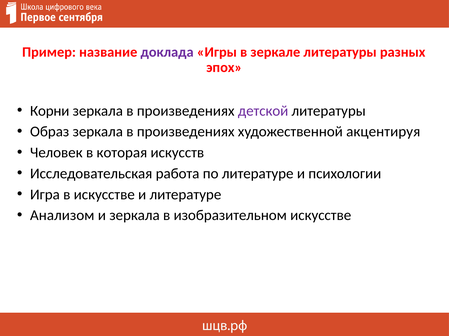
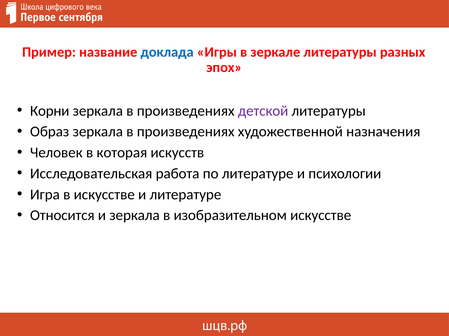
доклада colour: purple -> blue (167, 52)
акцентируя: акцентируя -> назначения (383, 132)
Анализом: Анализом -> Относится (62, 216)
